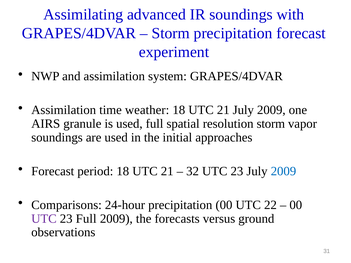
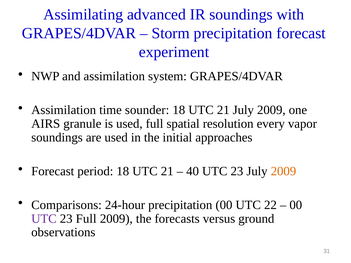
weather: weather -> sounder (147, 110)
resolution storm: storm -> every (271, 124)
32: 32 -> 40 (193, 171)
2009 colour: blue -> orange (283, 171)
